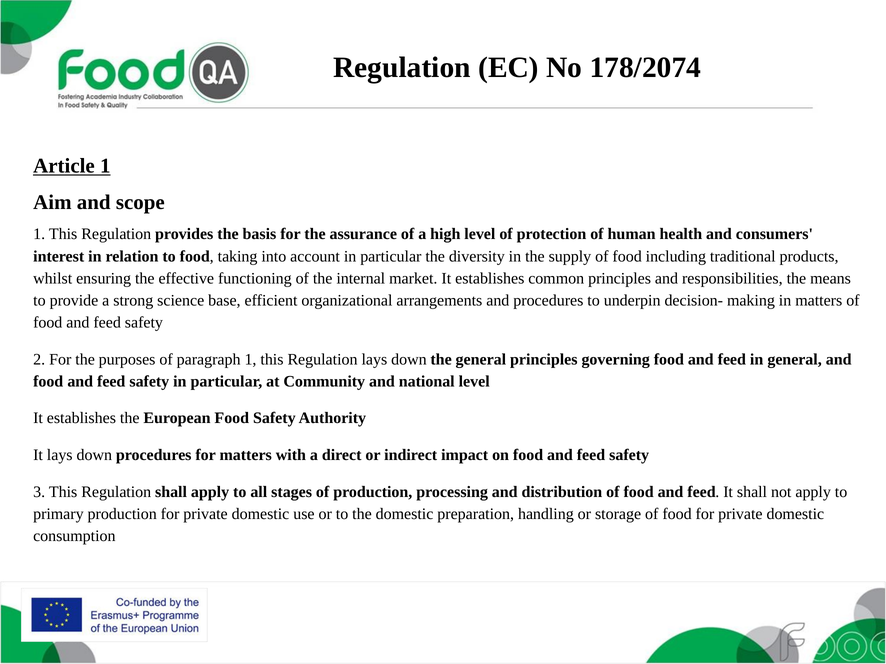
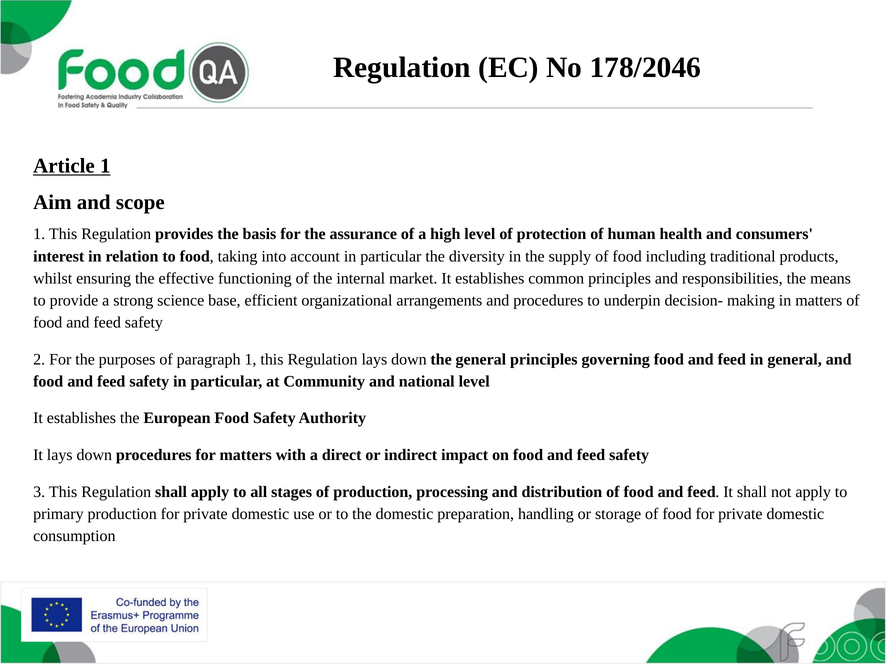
178/2074: 178/2074 -> 178/2046 (645, 67)
